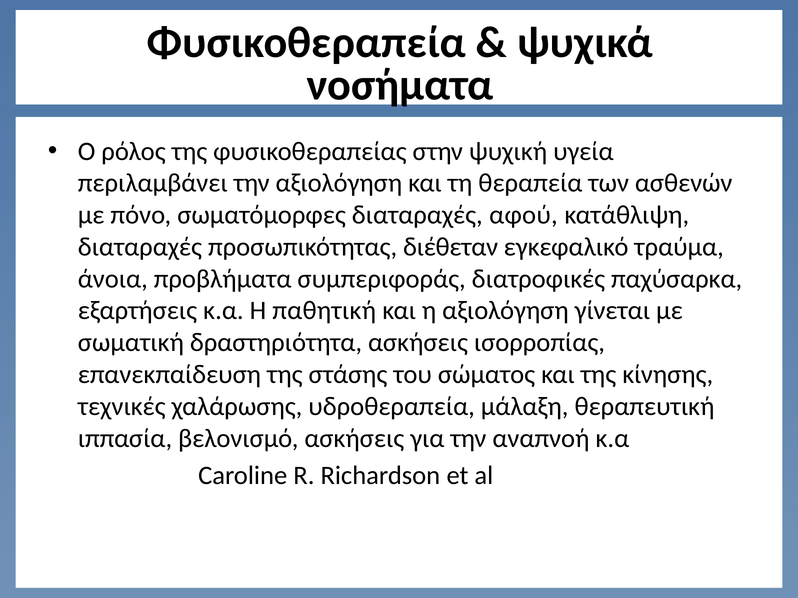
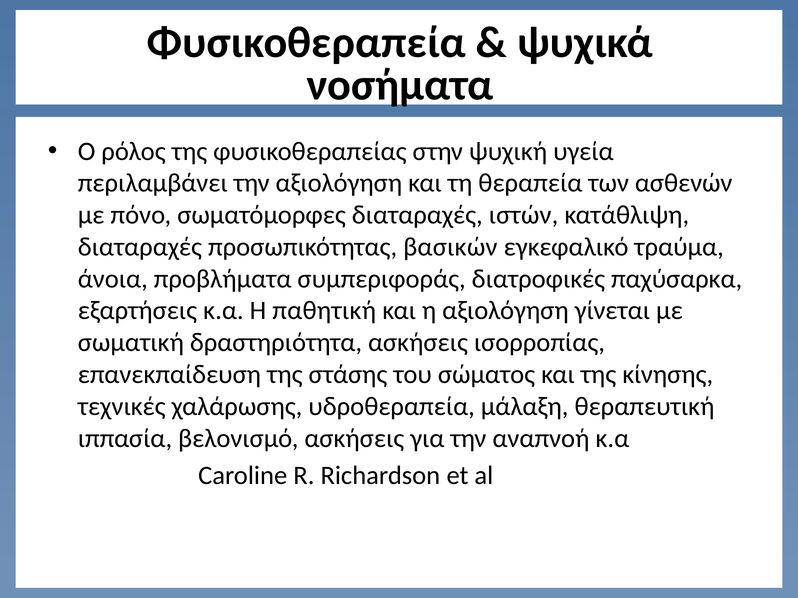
αφού: αφού -> ιστών (523, 215)
διέθεταν: διέθεταν -> βασικών (450, 247)
